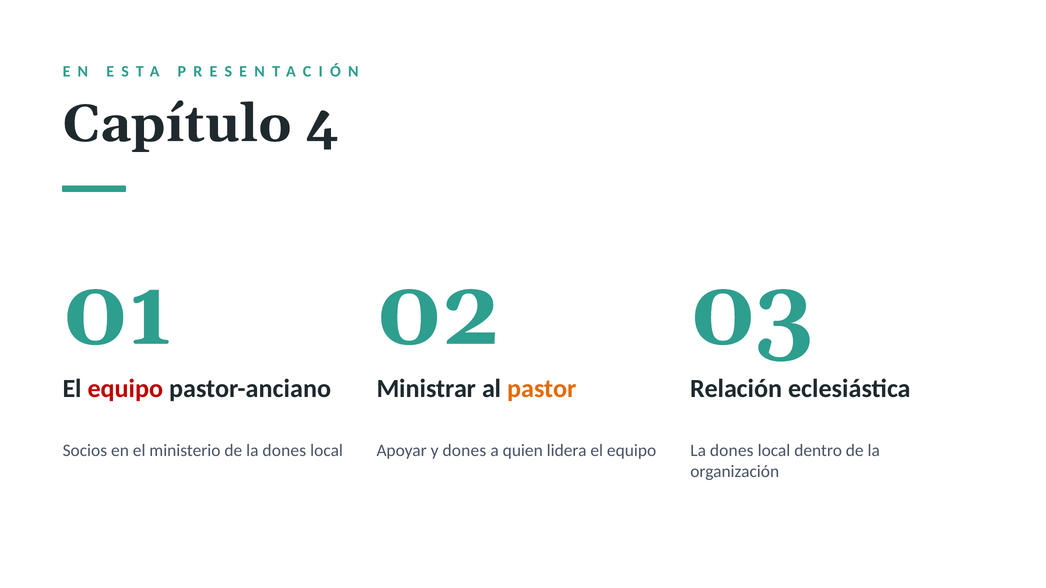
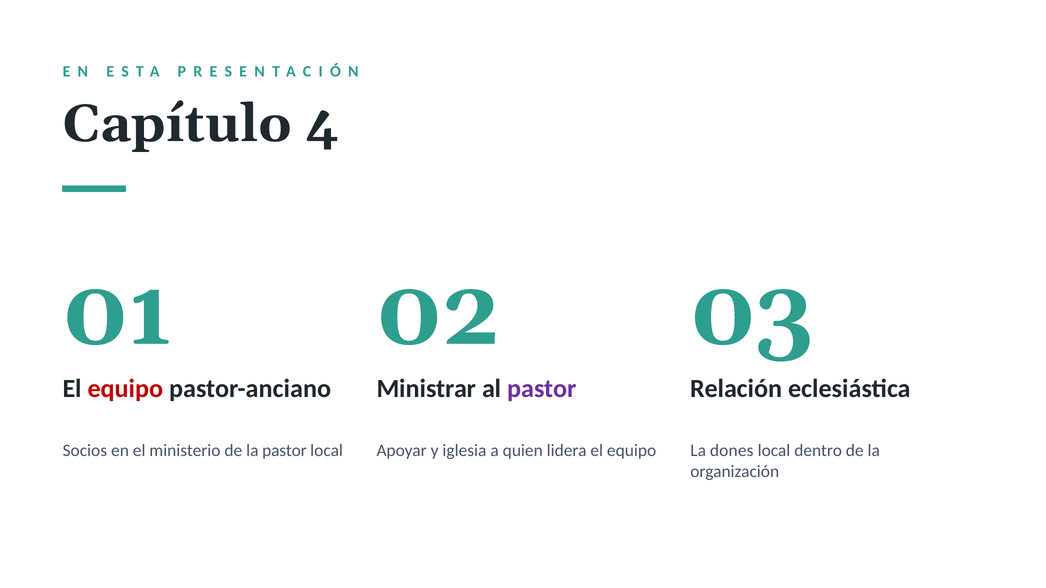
pastor colour: orange -> purple (542, 389)
de la dones: dones -> pastor (284, 451)
y dones: dones -> iglesia (464, 451)
